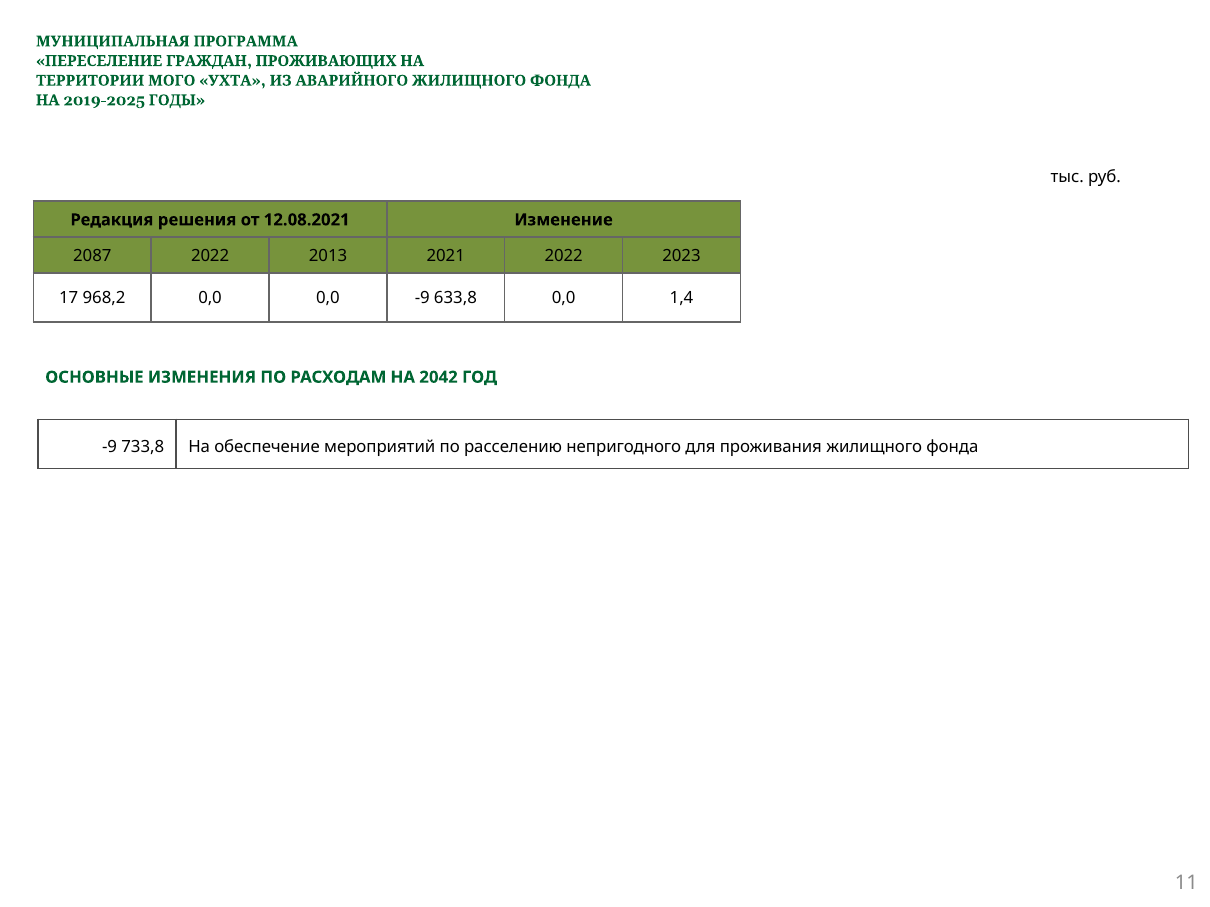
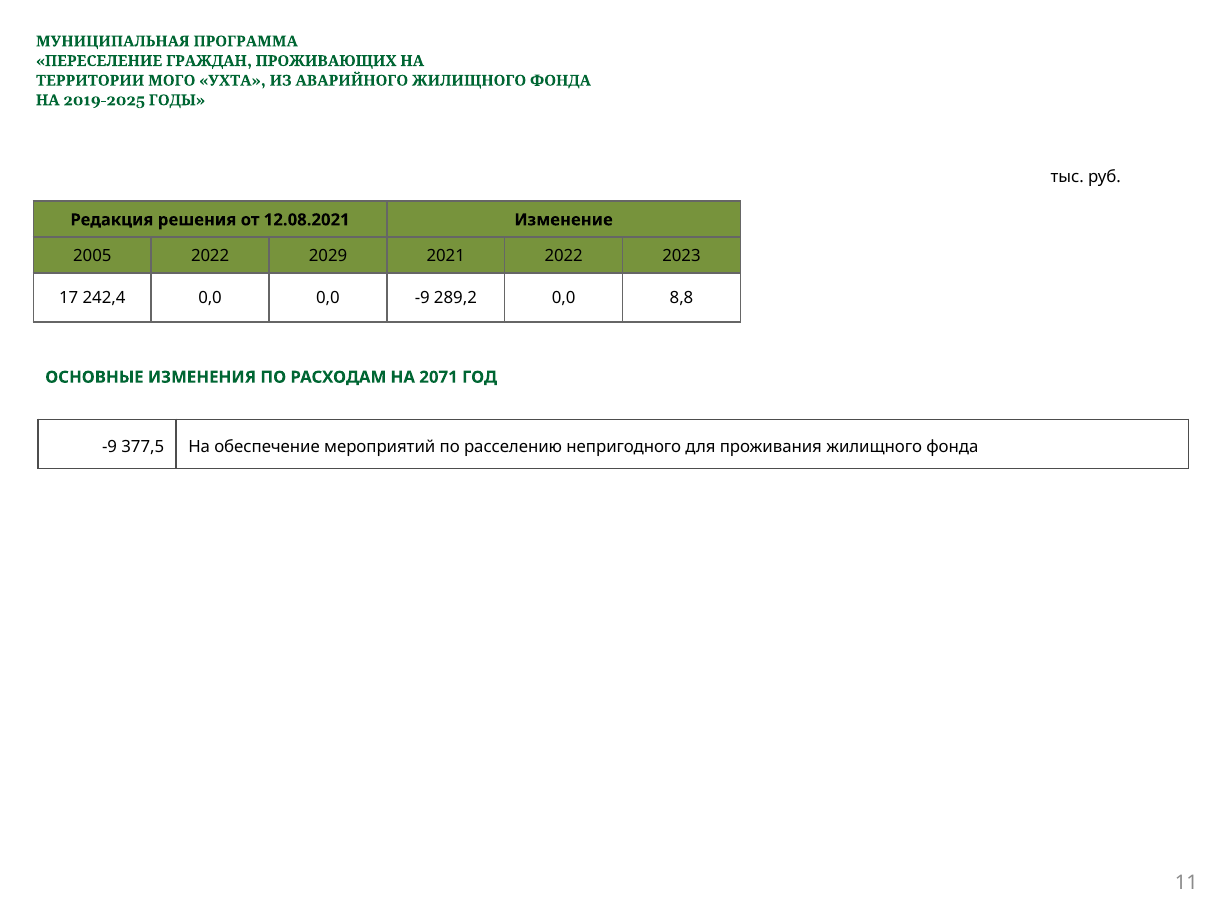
2087: 2087 -> 2005 (92, 256)
2013: 2013 -> 2029 (328, 256)
968,2: 968,2 -> 242,4 (104, 299)
633,8: 633,8 -> 289,2 (455, 299)
1,4: 1,4 -> 8,8 (682, 299)
2042: 2042 -> 2071 (439, 377)
733,8: 733,8 -> 377,5 (143, 447)
